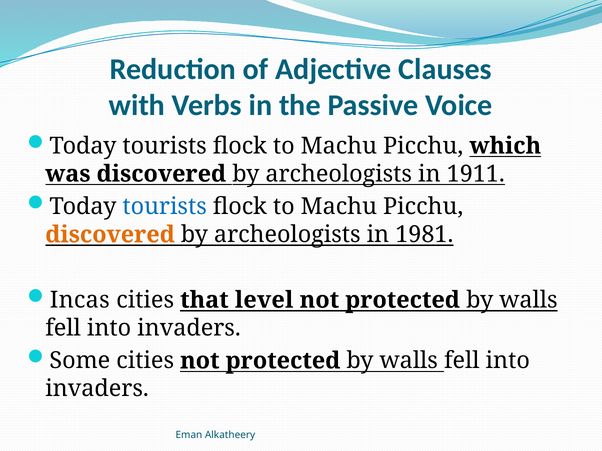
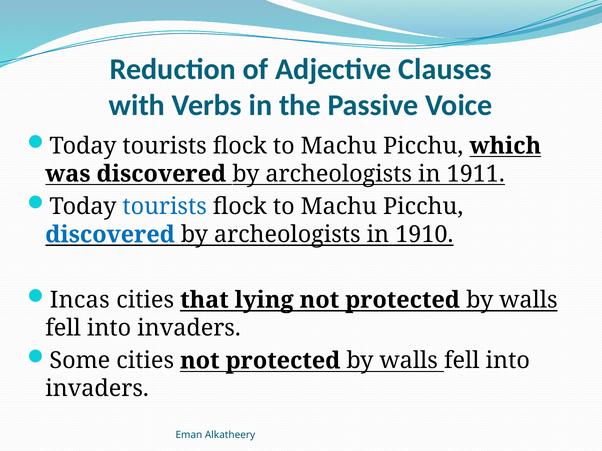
discovered colour: orange -> blue (110, 235)
1981: 1981 -> 1910 (424, 235)
level: level -> lying (264, 300)
